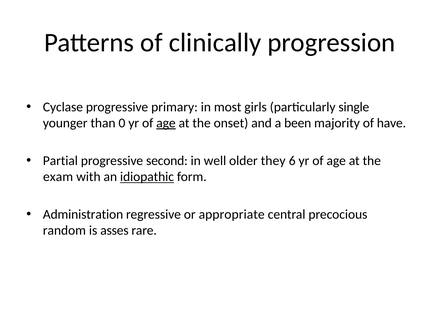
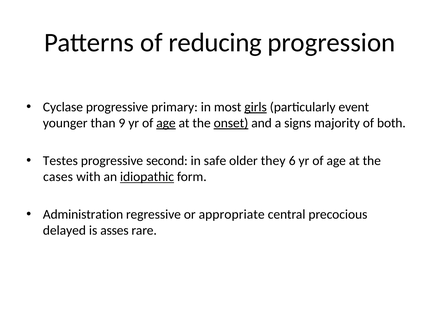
clinically: clinically -> reducing (215, 43)
girls underline: none -> present (256, 107)
single: single -> event (354, 107)
0: 0 -> 9 (122, 123)
onset underline: none -> present (231, 123)
been: been -> signs (298, 123)
have: have -> both (391, 123)
Partial: Partial -> Testes (60, 161)
well: well -> safe (215, 161)
exam: exam -> cases (58, 177)
random: random -> delayed (64, 230)
